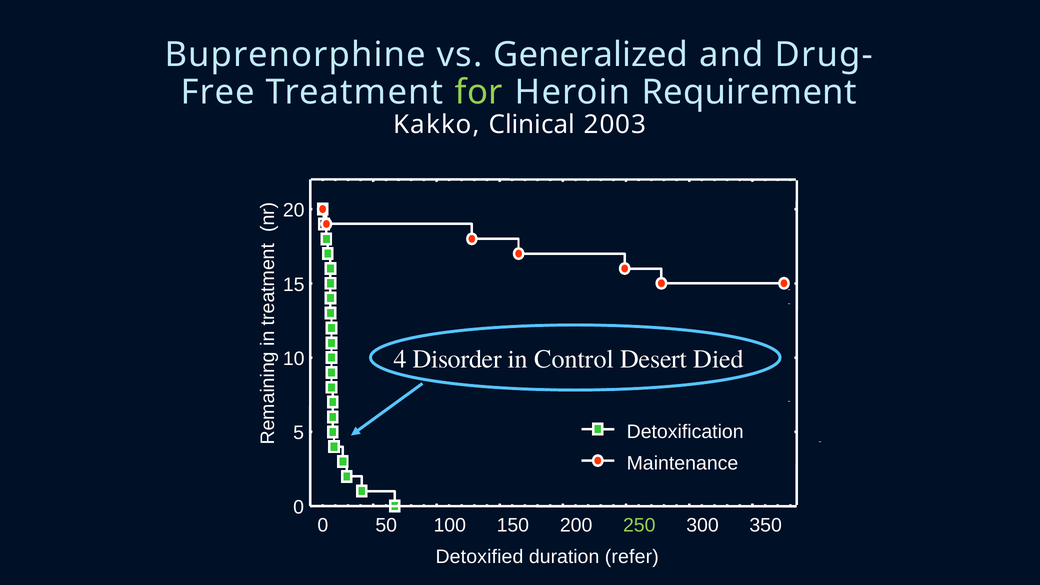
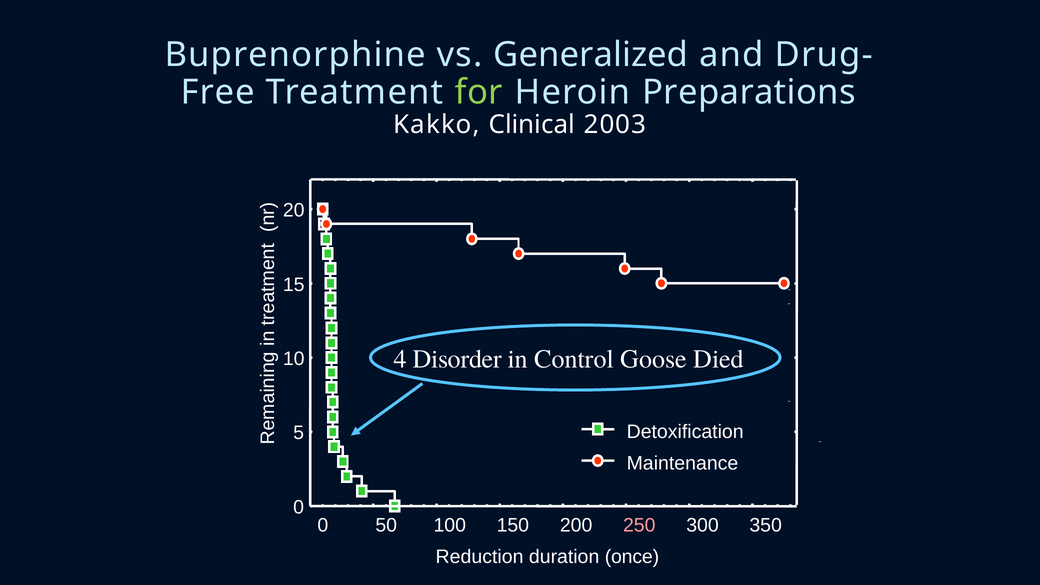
Requirement: Requirement -> Preparations (749, 92)
Desert: Desert -> Goose (654, 359)
250 colour: light green -> pink (639, 525)
Detoxified: Detoxified -> Reduction (480, 557)
refer: refer -> once (632, 557)
